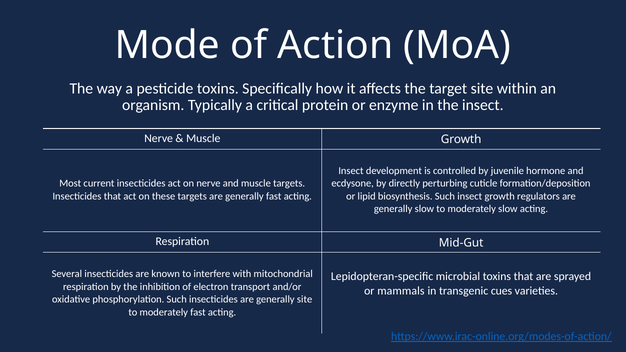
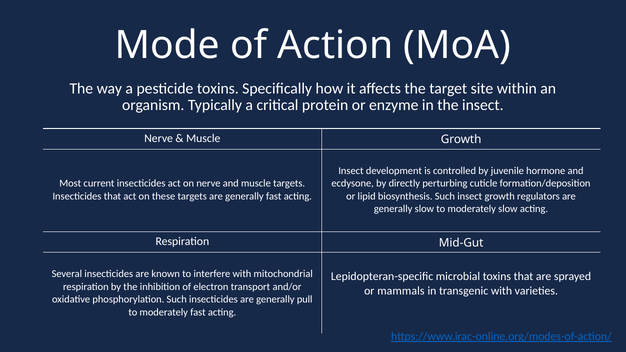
transgenic cues: cues -> with (501, 291)
generally site: site -> pull (305, 300)
